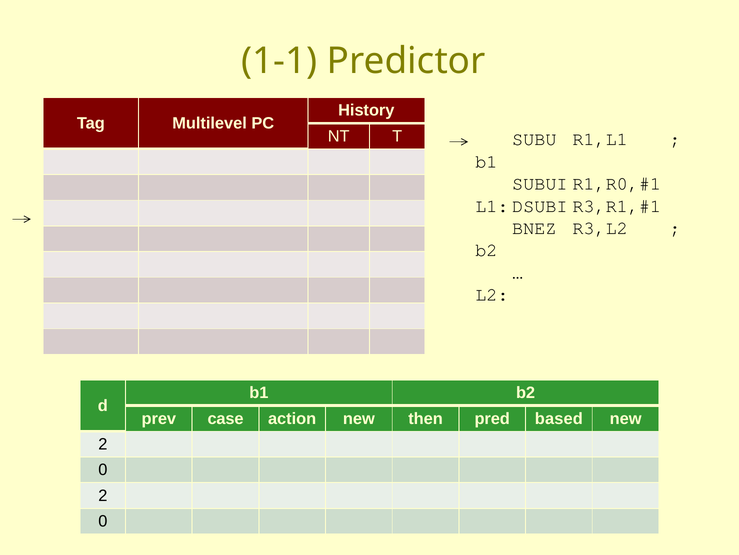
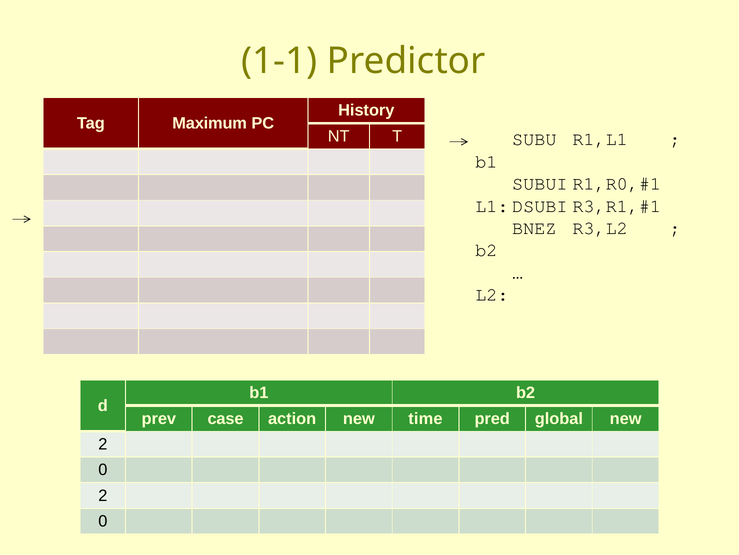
Multilevel: Multilevel -> Maximum (210, 123)
then: then -> time (425, 418)
based: based -> global (559, 418)
